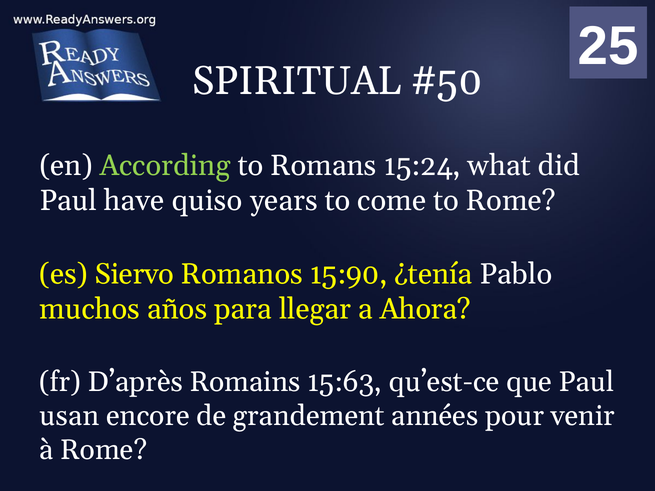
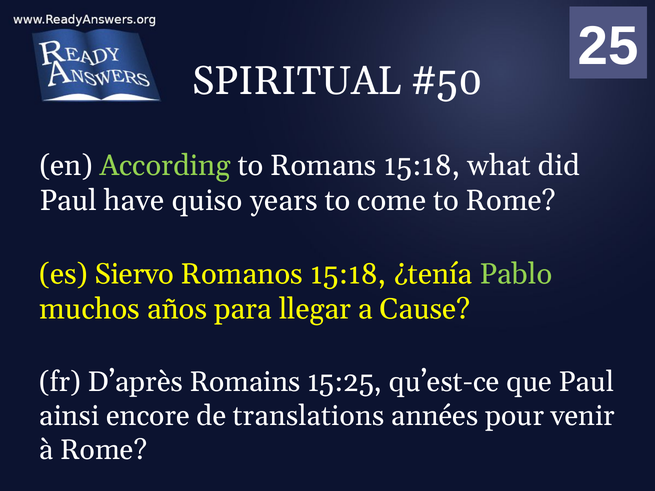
Romans 15:24: 15:24 -> 15:18 (422, 166)
Romanos 15:90: 15:90 -> 15:18 (348, 274)
Pablo colour: white -> light green (516, 274)
Ahora: Ahora -> Cause (425, 309)
15:63: 15:63 -> 15:25 (345, 382)
usan: usan -> ainsi (69, 416)
grandement: grandement -> translations (309, 416)
